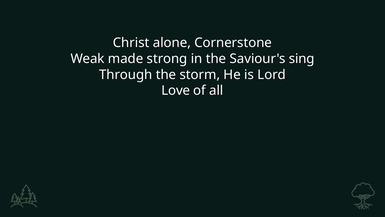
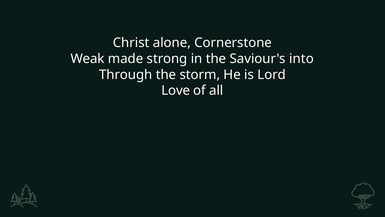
sing: sing -> into (302, 59)
